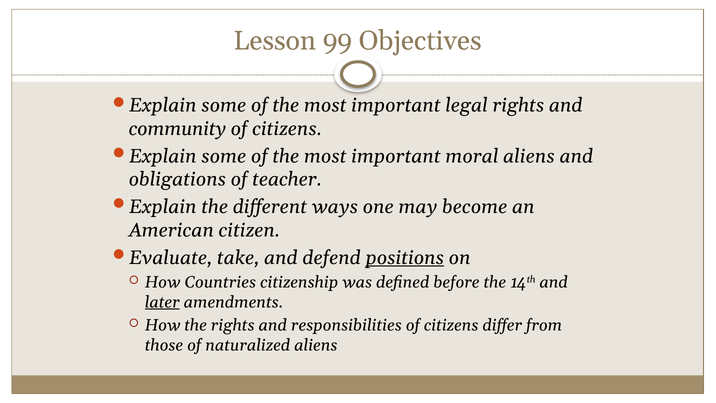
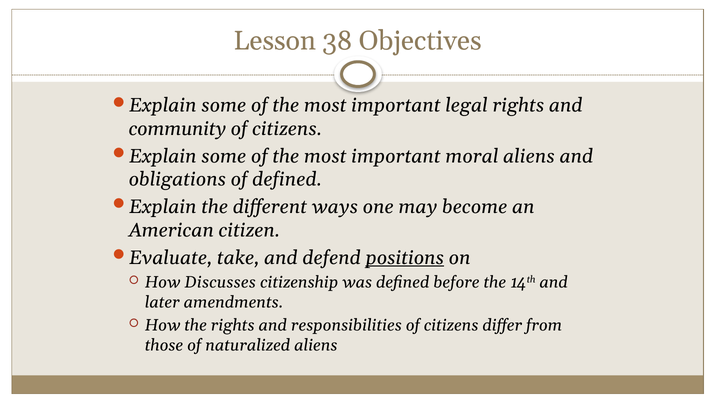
99: 99 -> 38 (338, 41)
of teacher: teacher -> defined (287, 179)
Countries: Countries -> Discusses (220, 282)
later underline: present -> none (162, 302)
